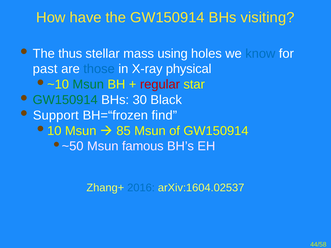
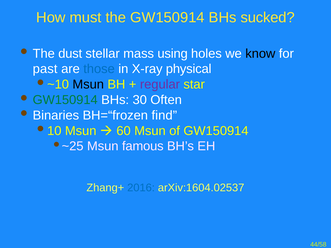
have: have -> must (86, 18)
visiting: visiting -> sucked (268, 18)
thus: thus -> dust (70, 54)
know colour: blue -> black (260, 54)
Msun colour: green -> black (88, 85)
regular colour: red -> purple (160, 85)
Black: Black -> Often (166, 100)
Support: Support -> Binaries (56, 115)
85: 85 -> 60 (124, 131)
~50: ~50 -> ~25 (73, 146)
